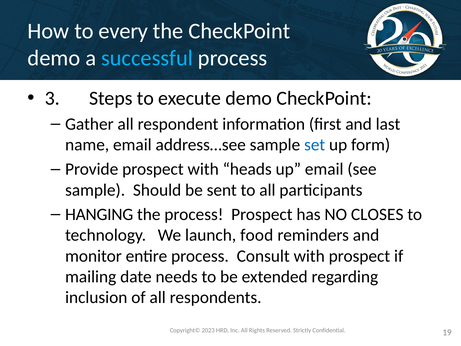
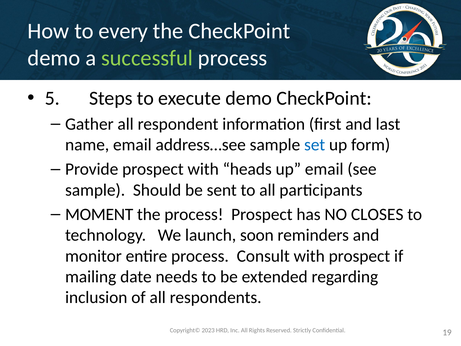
successful colour: light blue -> light green (147, 58)
3: 3 -> 5 (52, 98)
HANGING: HANGING -> MOMENT (99, 214)
food: food -> soon (257, 235)
